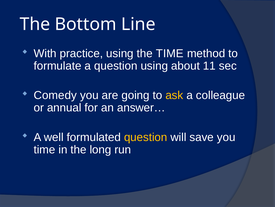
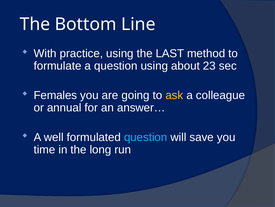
the TIME: TIME -> LAST (170, 53)
11: 11 -> 23 (209, 66)
Comedy: Comedy -> Females (55, 95)
question colour: yellow -> light blue (146, 137)
